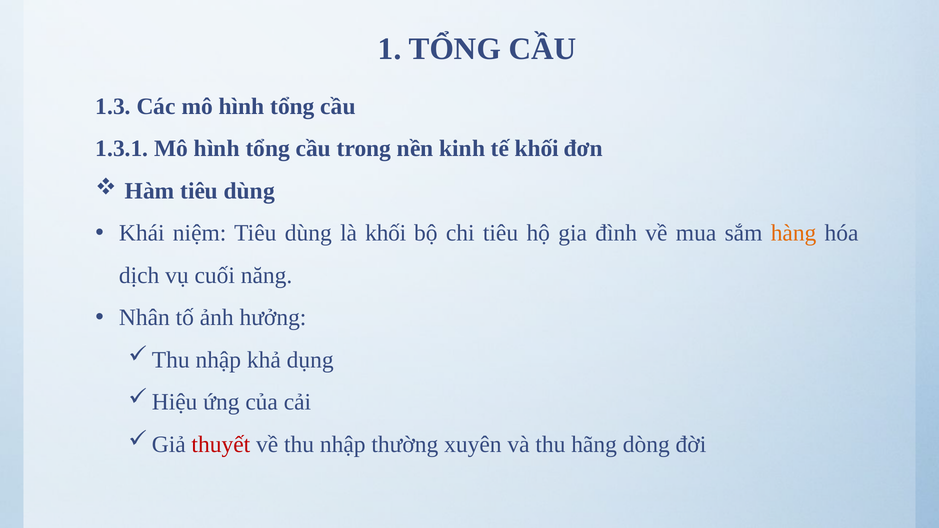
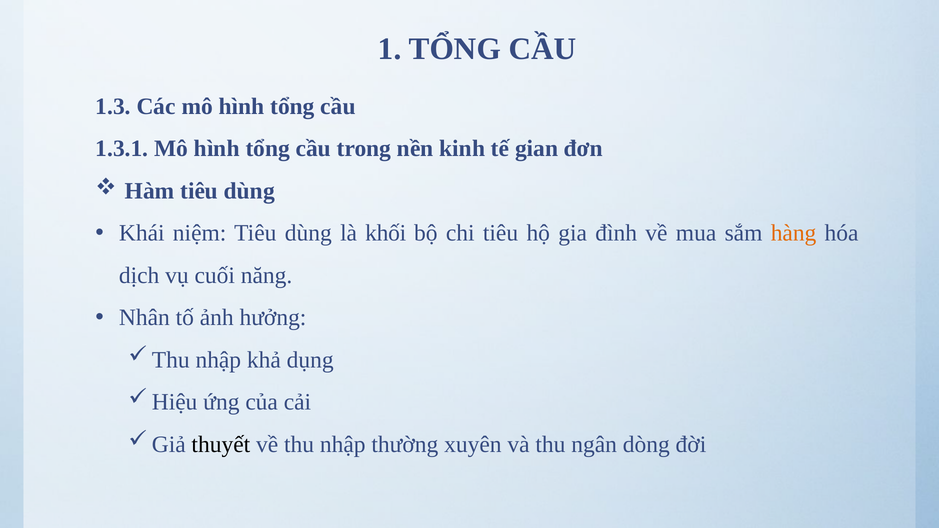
tế khối: khối -> gian (537, 149)
thuyết colour: red -> black (221, 445)
hãng: hãng -> ngân (594, 445)
